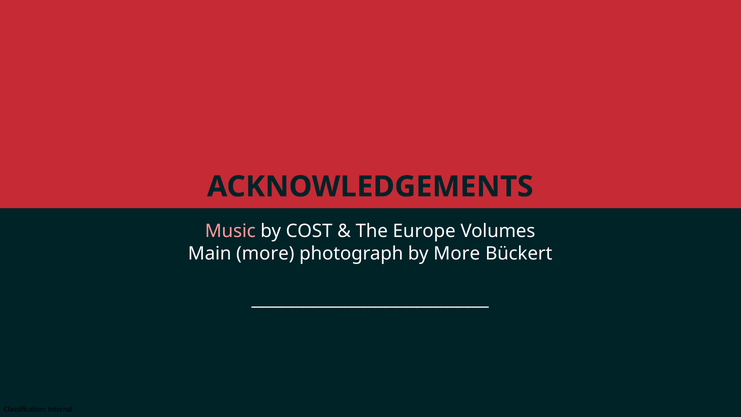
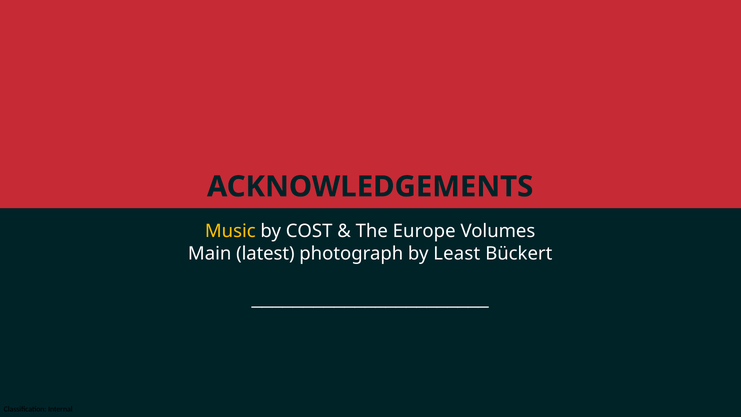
Music colour: pink -> yellow (230, 231)
Main more: more -> latest (265, 253)
by More: More -> Least (457, 253)
